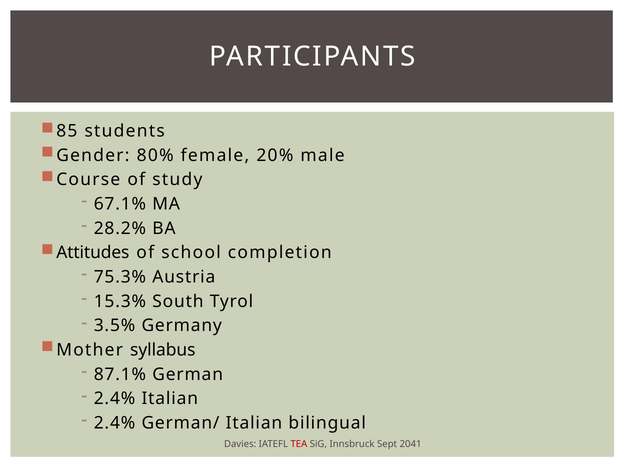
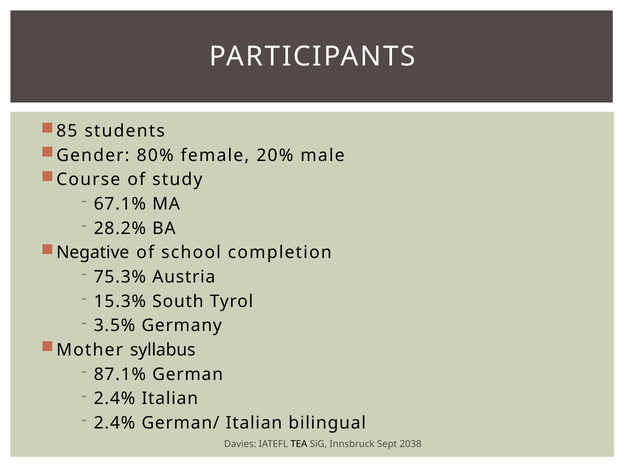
Attitudes: Attitudes -> Negative (93, 253)
TEA colour: red -> black (299, 444)
2041: 2041 -> 2038 (411, 444)
